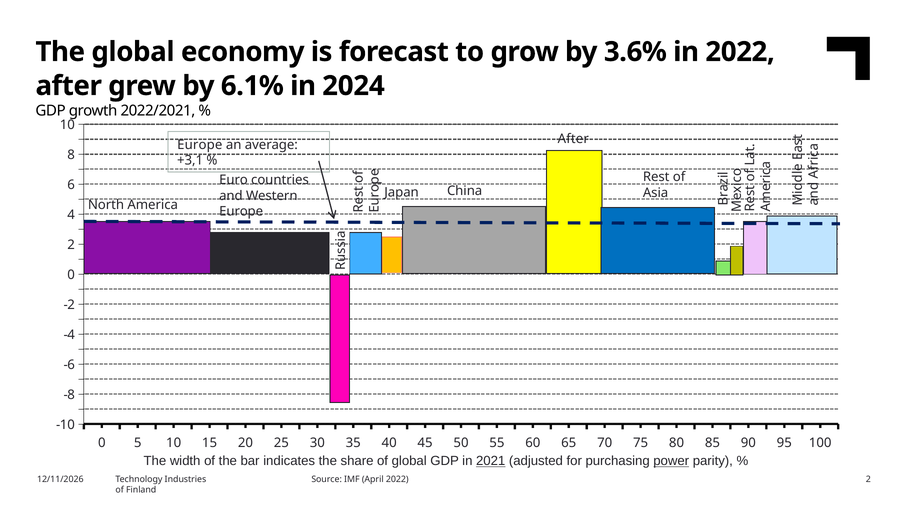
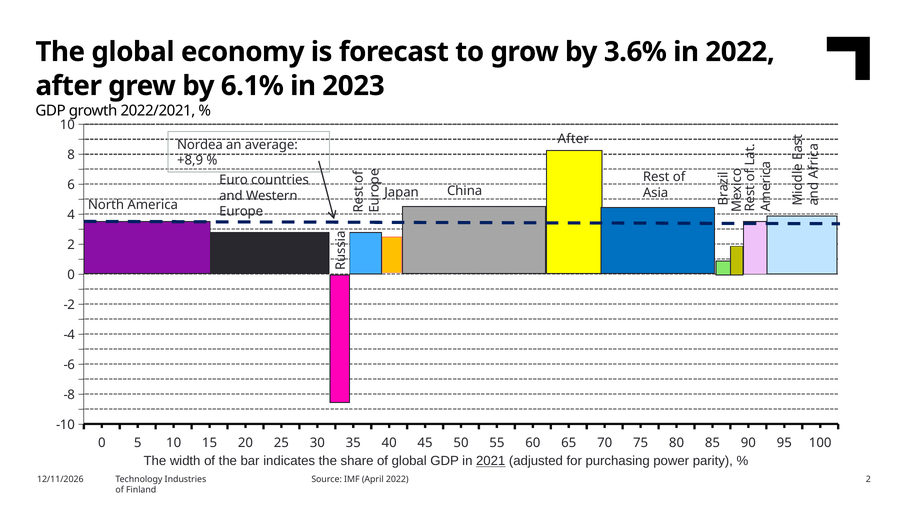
2024: 2024 -> 2023 (353, 86)
Europe: Europe -> Nordea (200, 145)
+3,1: +3,1 -> +8,9 (190, 161)
power underline: present -> none (671, 461)
